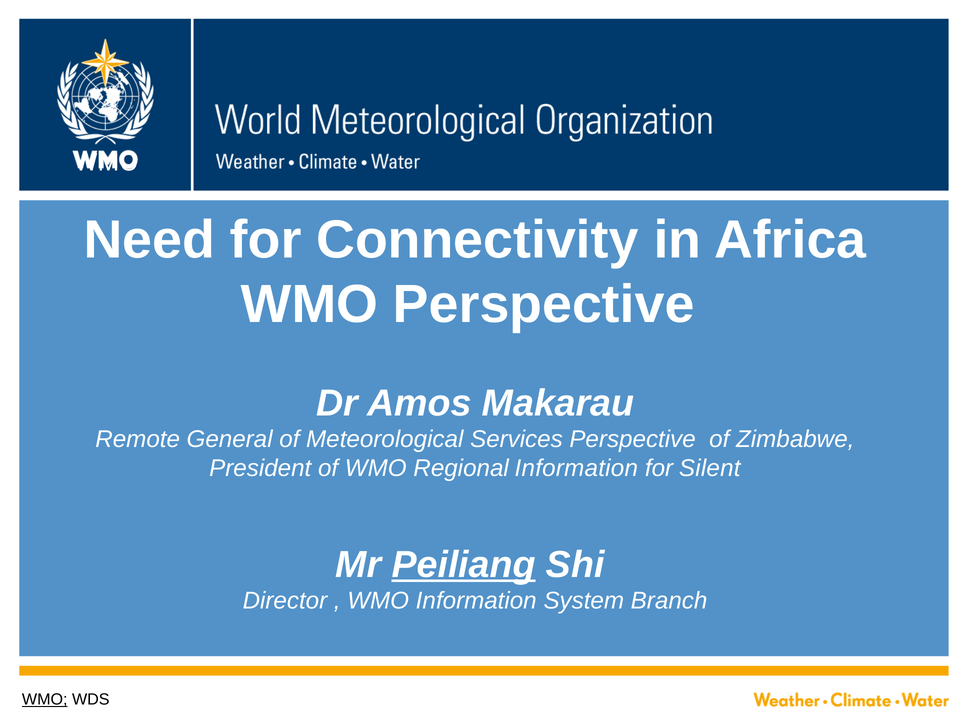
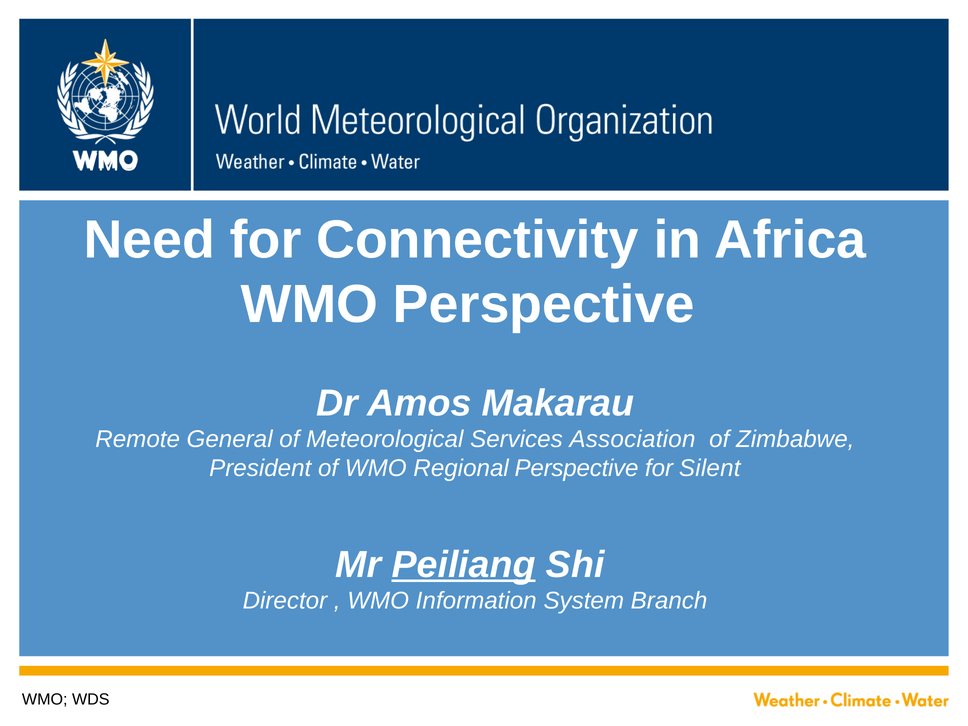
Services Perspective: Perspective -> Association (632, 439)
Regional Information: Information -> Perspective (577, 469)
WMO underline: present -> none (45, 700)
